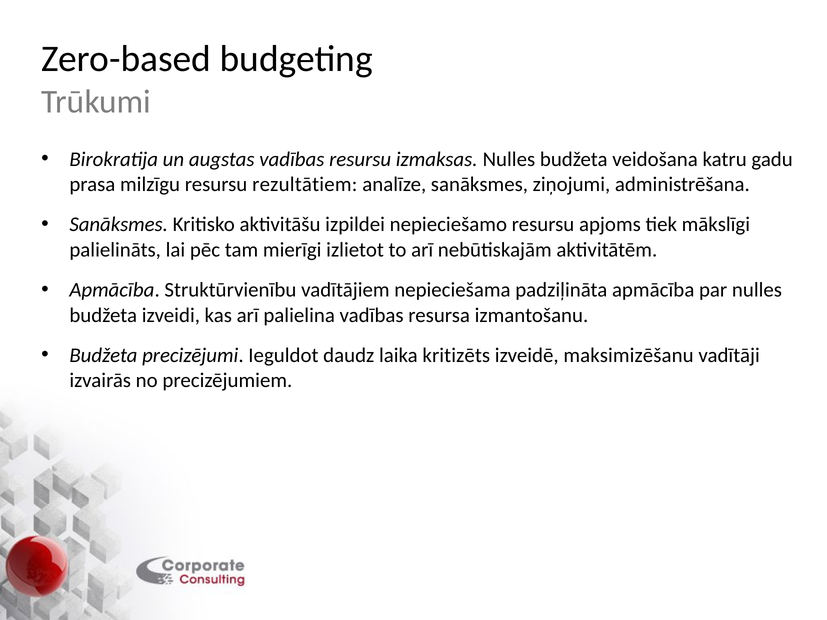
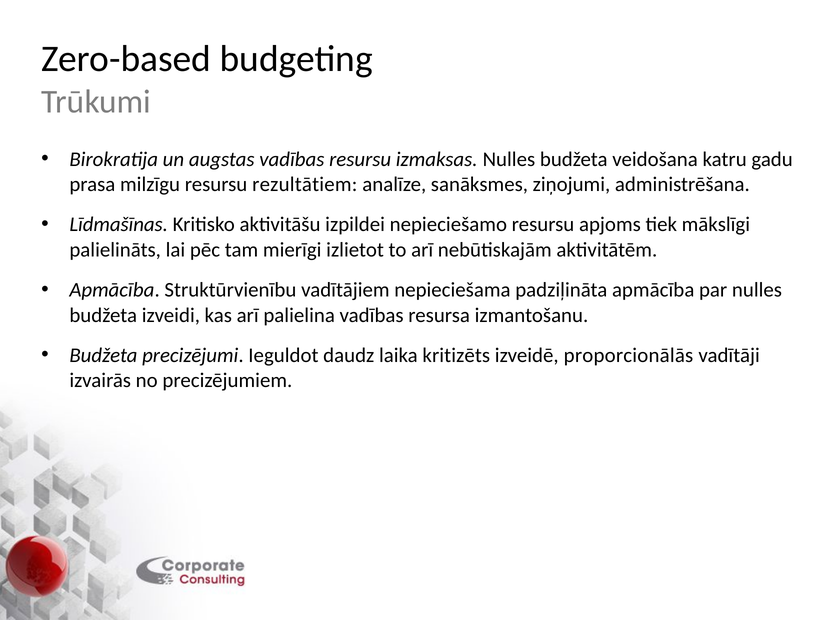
Sanāksmes: Sanāksmes -> Līdmašīnas (119, 225)
maksimizēšanu: maksimizēšanu -> proporcionālās (628, 355)
